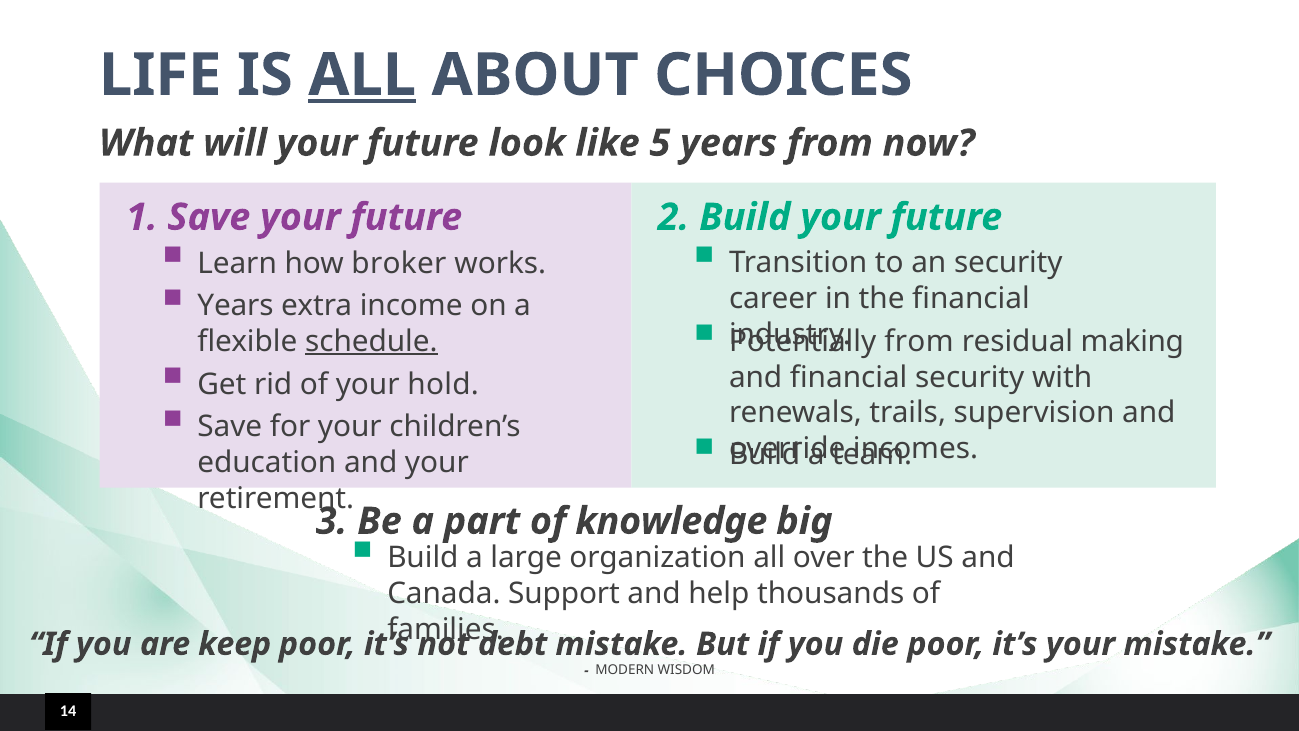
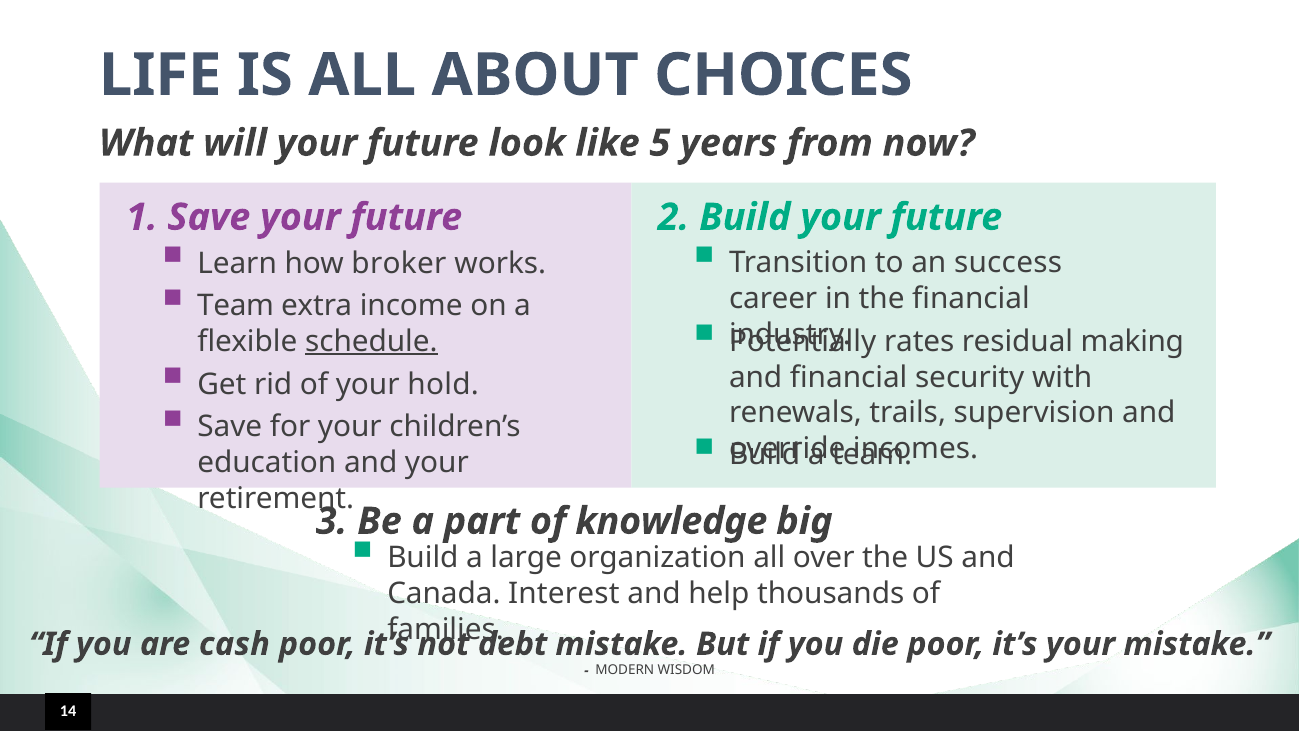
ALL underline: present -> none (362, 75)
an security: security -> success (1008, 263)
Years: Years -> Team (236, 306)
from: from -> rates (919, 341)
Support: Support -> Interest (564, 594)
keep: keep -> cash (234, 644)
